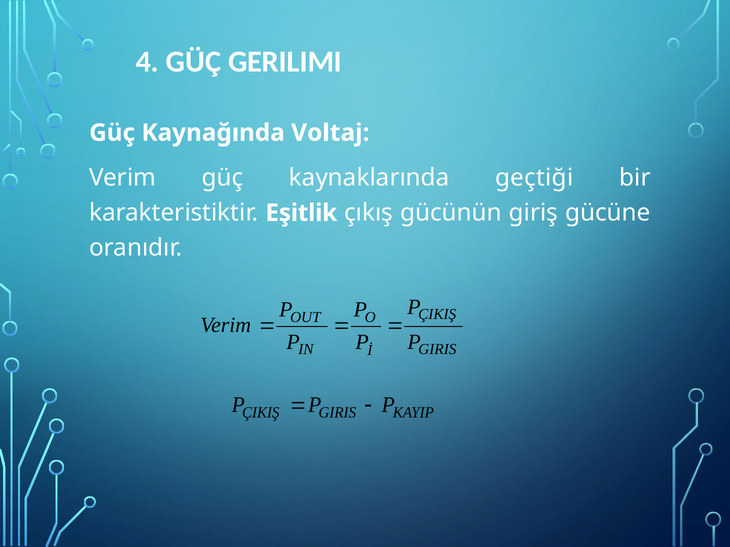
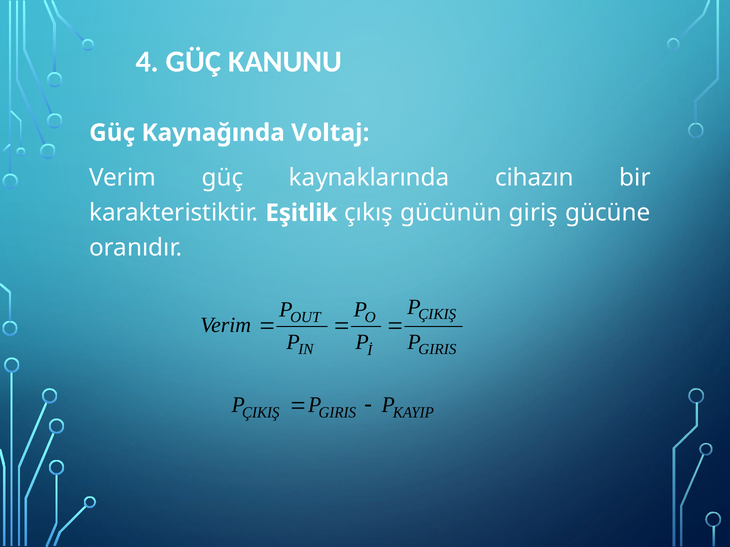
GERILIMI: GERILIMI -> KANUNU (285, 62)
geçtiği: geçtiği -> cihazın (534, 178)
